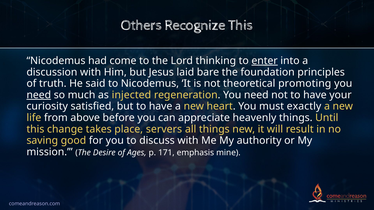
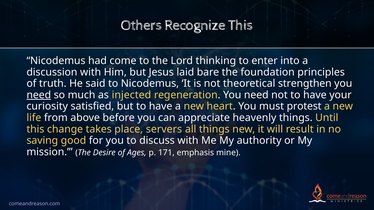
enter underline: present -> none (265, 61)
promoting: promoting -> strengthen (305, 84)
exactly: exactly -> protest (304, 106)
